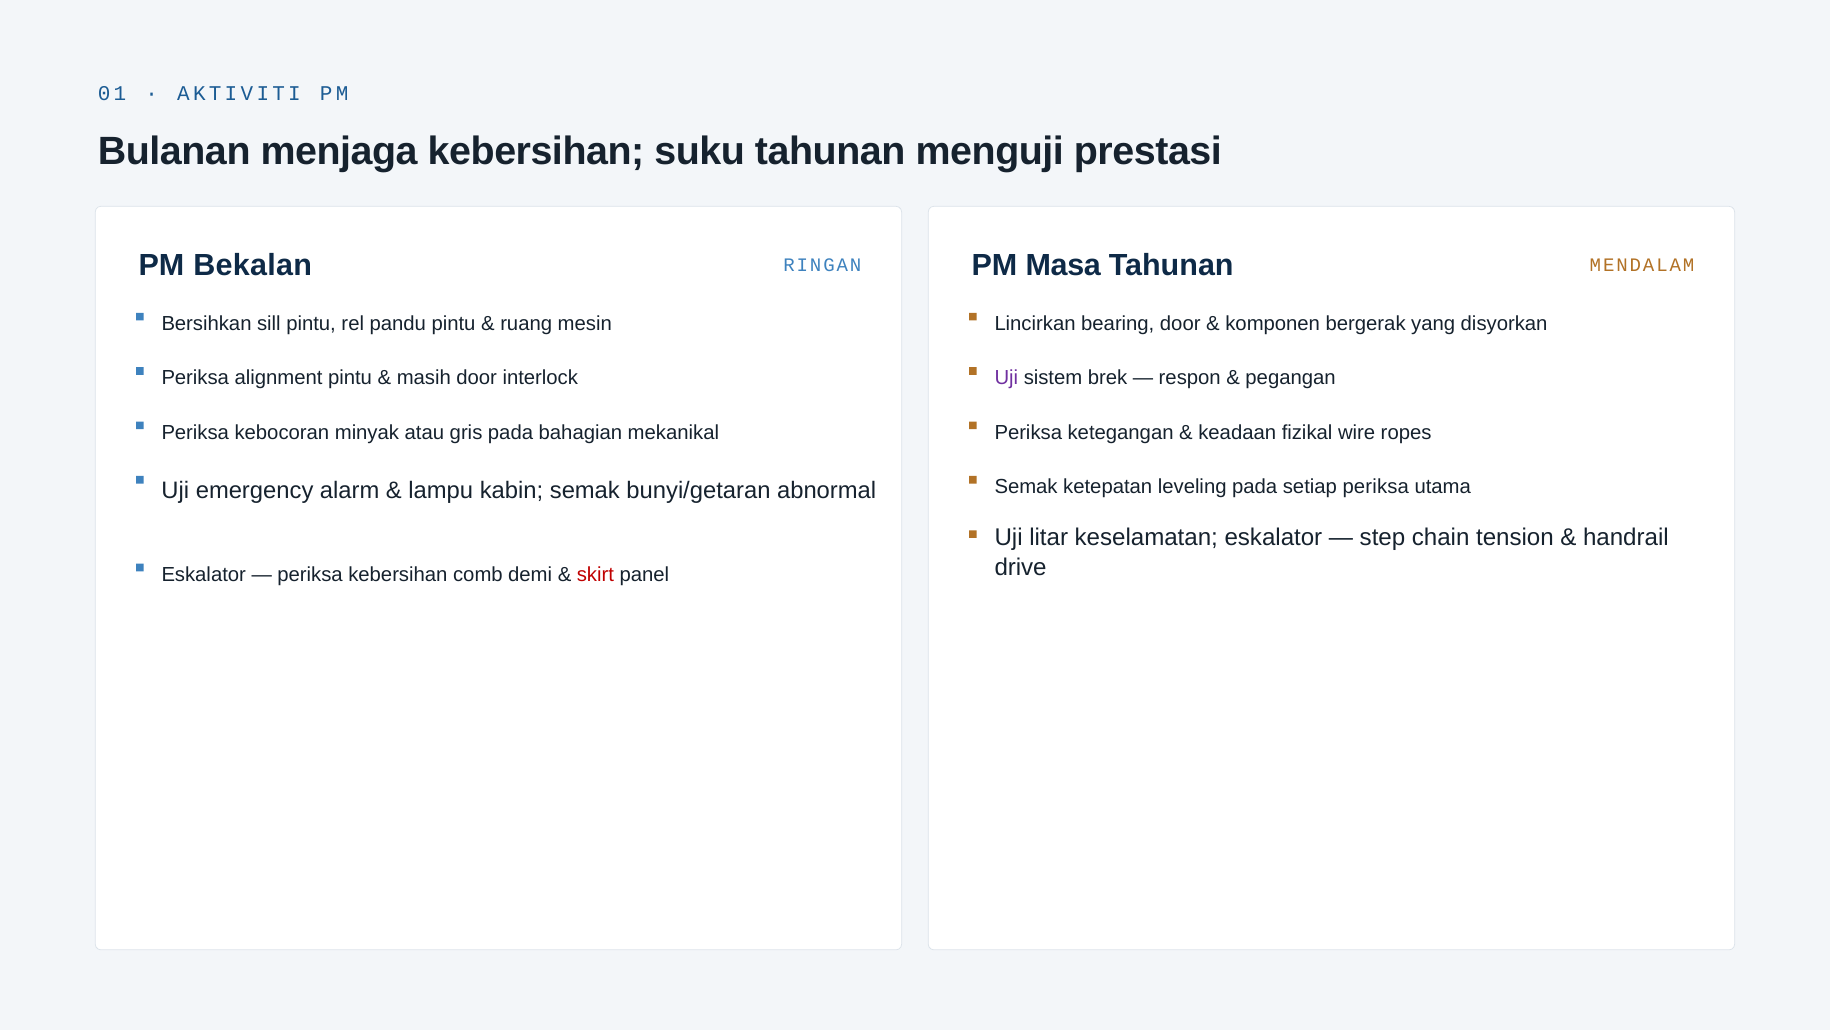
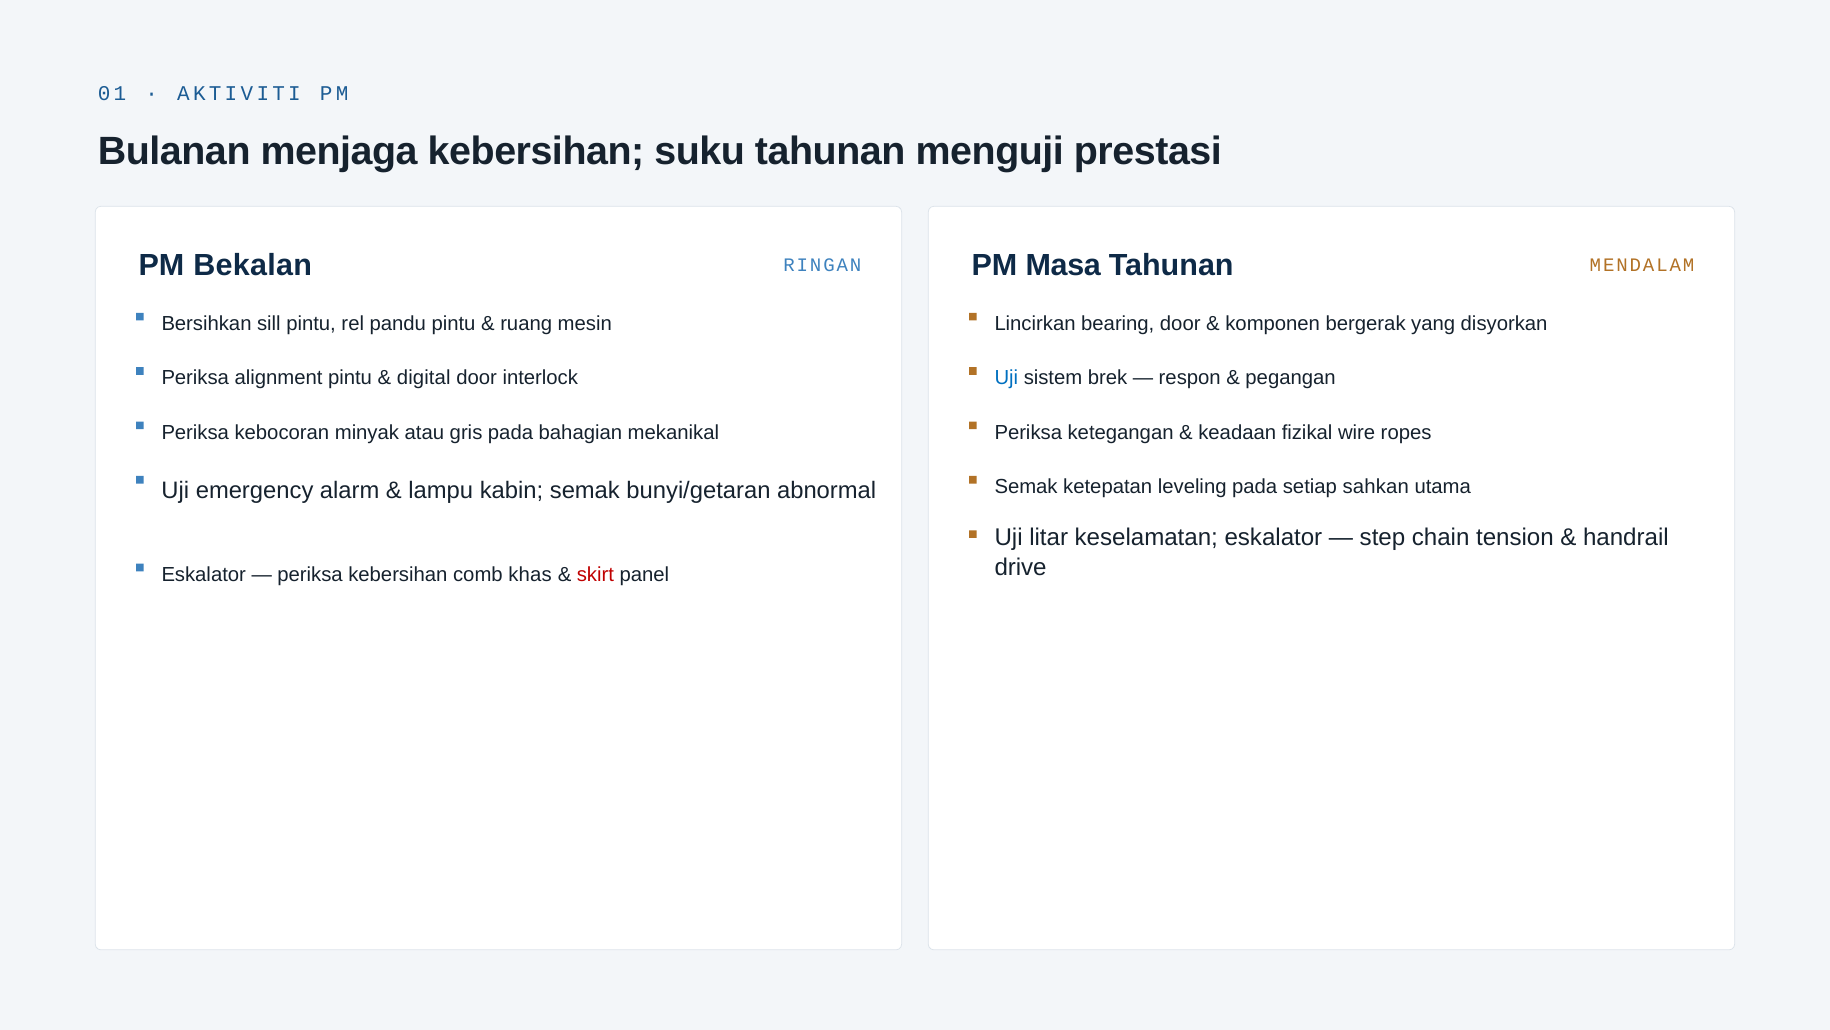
masih: masih -> digital (424, 378)
Uji colour: purple -> blue (1006, 378)
setiap periksa: periksa -> sahkan (1376, 486)
demi: demi -> khas (530, 574)
